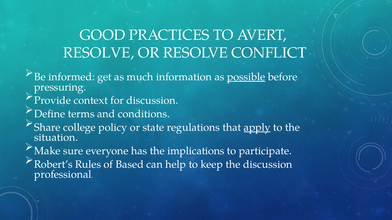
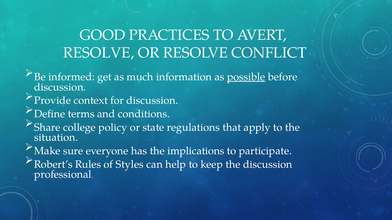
pressuring: pressuring -> discussion (60, 87)
apply underline: present -> none (257, 128)
Based: Based -> Styles (130, 165)
